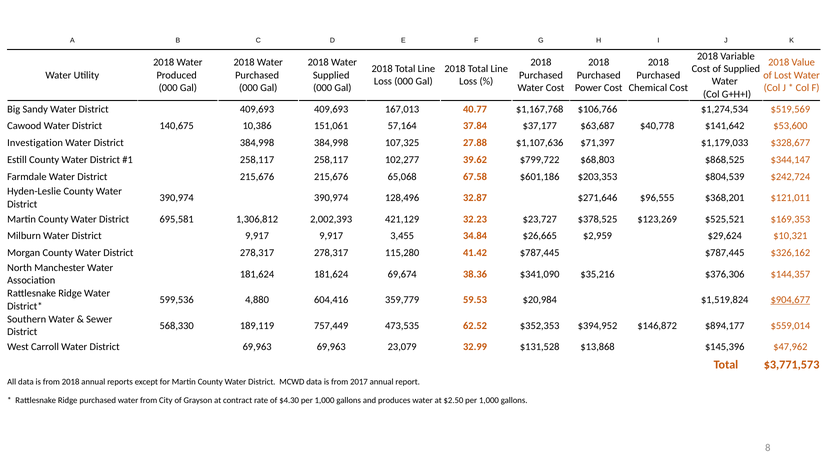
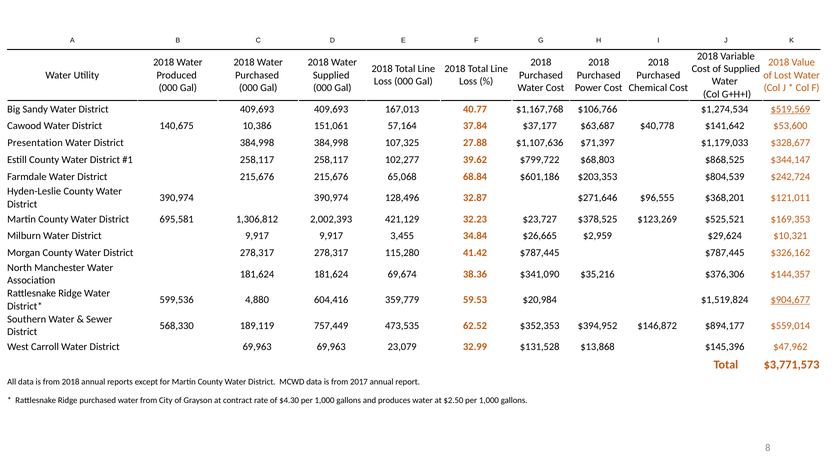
$519,569 underline: none -> present (790, 109)
Investigation: Investigation -> Presentation (35, 143)
67.58: 67.58 -> 68.84 (475, 177)
